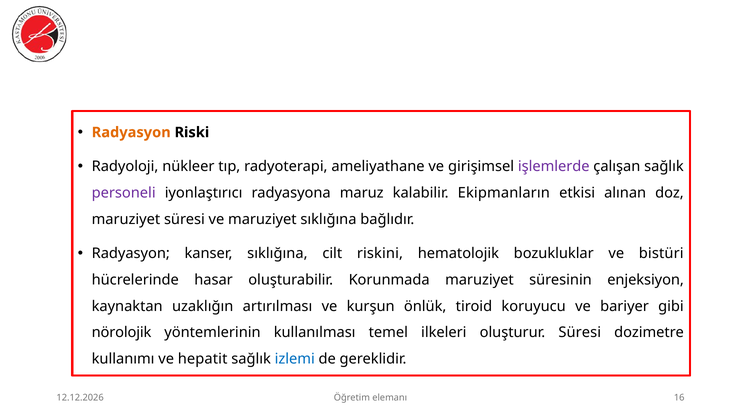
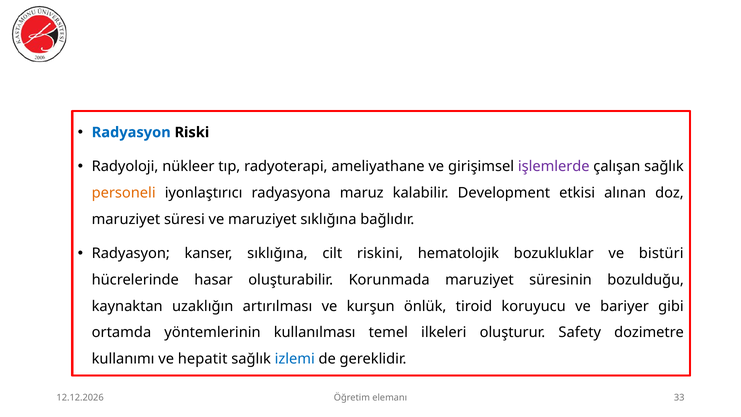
Radyasyon colour: orange -> blue (131, 132)
personeli colour: purple -> orange (124, 193)
Ekipmanların: Ekipmanların -> Development (504, 193)
enjeksiyon: enjeksiyon -> bozulduğu (646, 280)
nörolojik: nörolojik -> ortamda (121, 333)
oluşturur Süresi: Süresi -> Safety (580, 333)
16: 16 -> 33 (679, 397)
